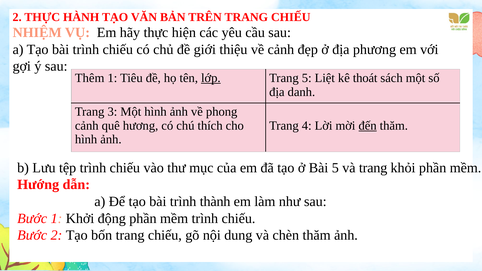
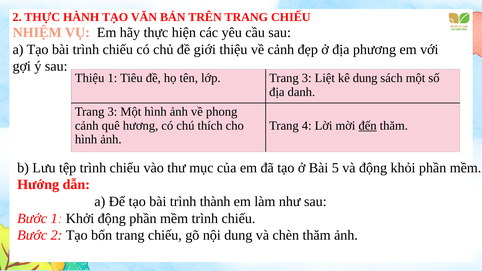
Thêm: Thêm -> Thiệu (90, 78)
lớp underline: present -> none (211, 78)
5: 5 -> 3 (307, 78)
kê thoát: thoát -> dung (365, 78)
và trang: trang -> động (373, 168)
